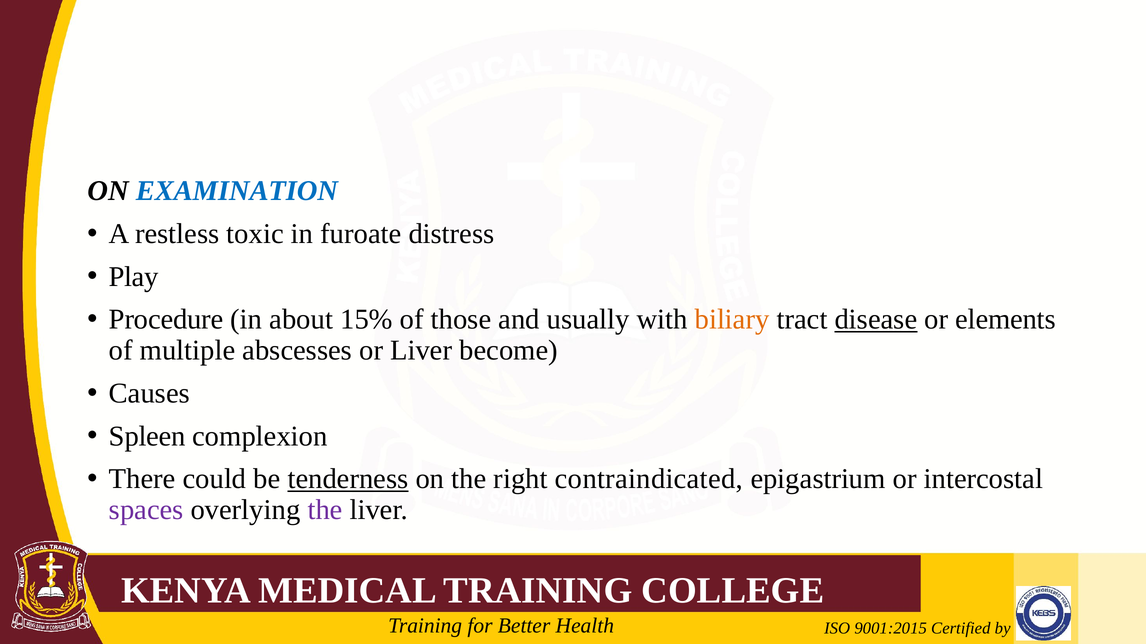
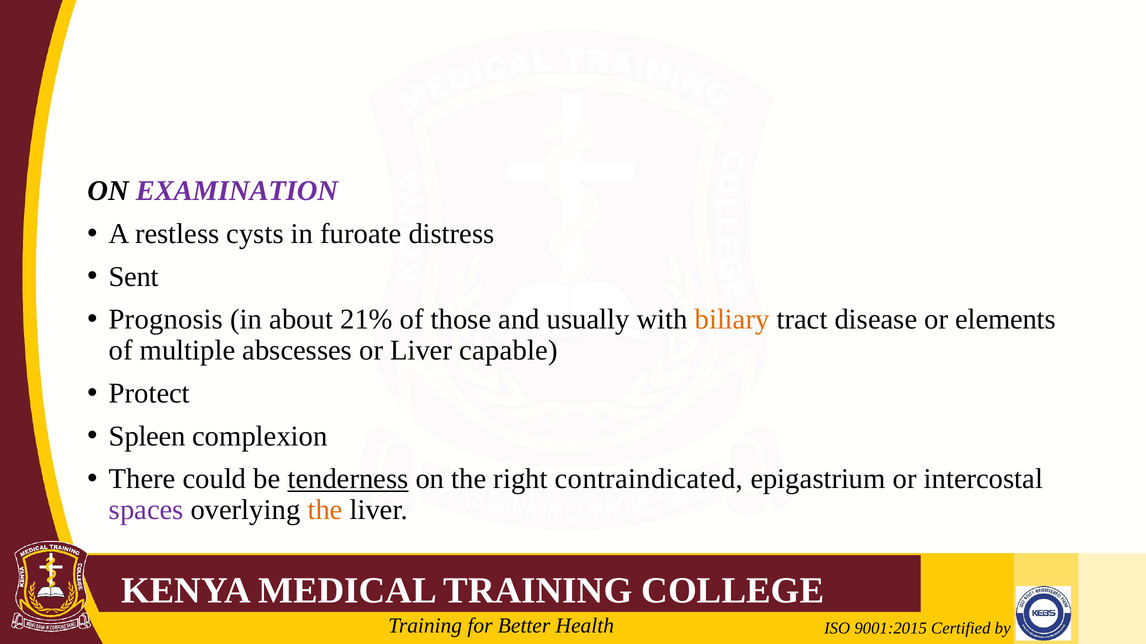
EXAMINATION colour: blue -> purple (237, 191)
toxic: toxic -> cysts (255, 234)
Play: Play -> Sent (134, 277)
Procedure: Procedure -> Prognosis (166, 320)
15%: 15% -> 21% (366, 320)
disease underline: present -> none (876, 320)
become: become -> capable (509, 351)
Causes: Causes -> Protect (149, 394)
the colour: purple -> orange (325, 510)
